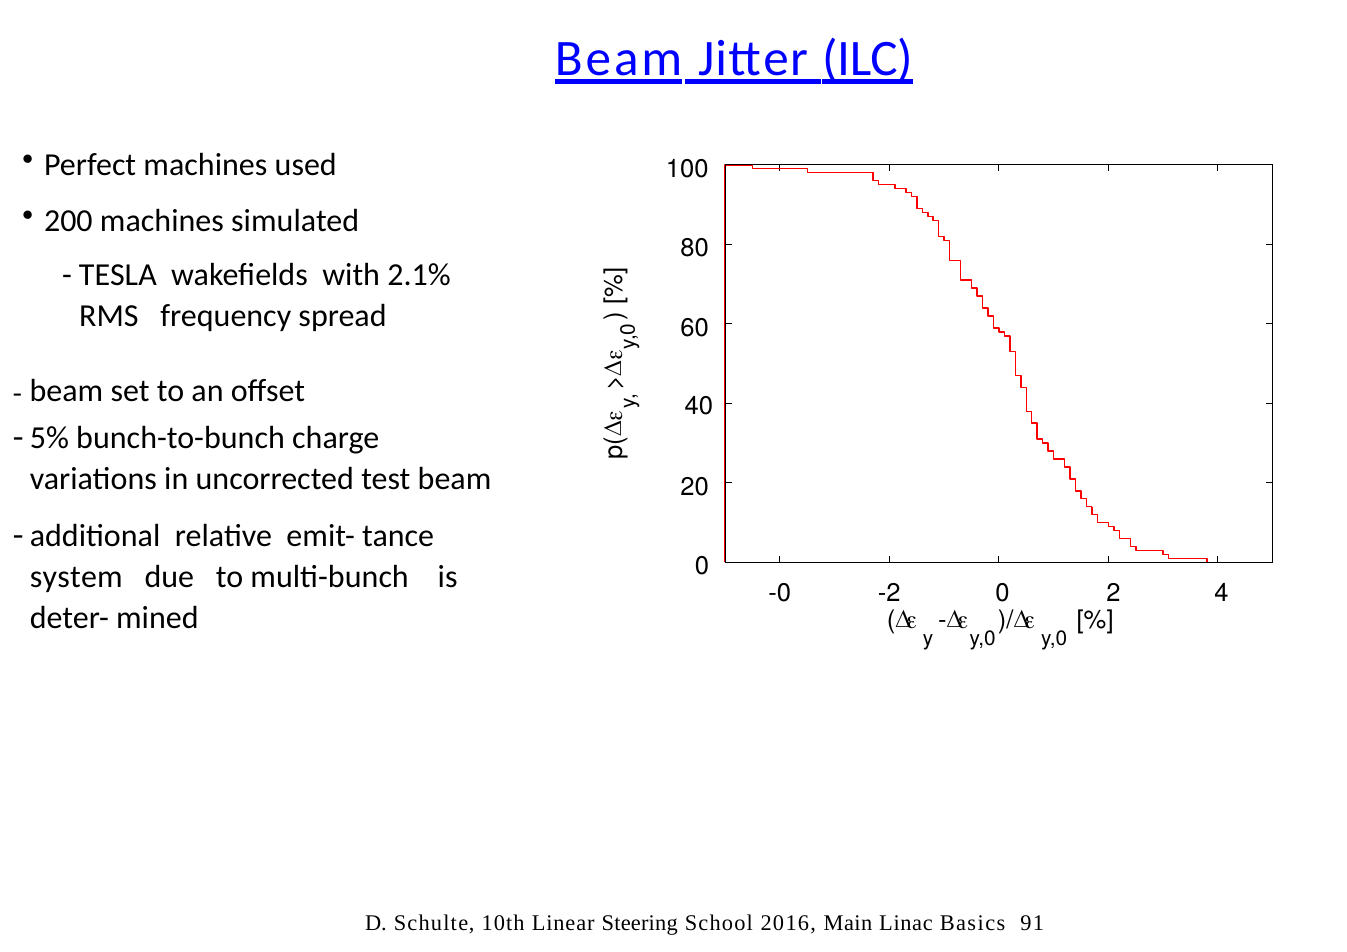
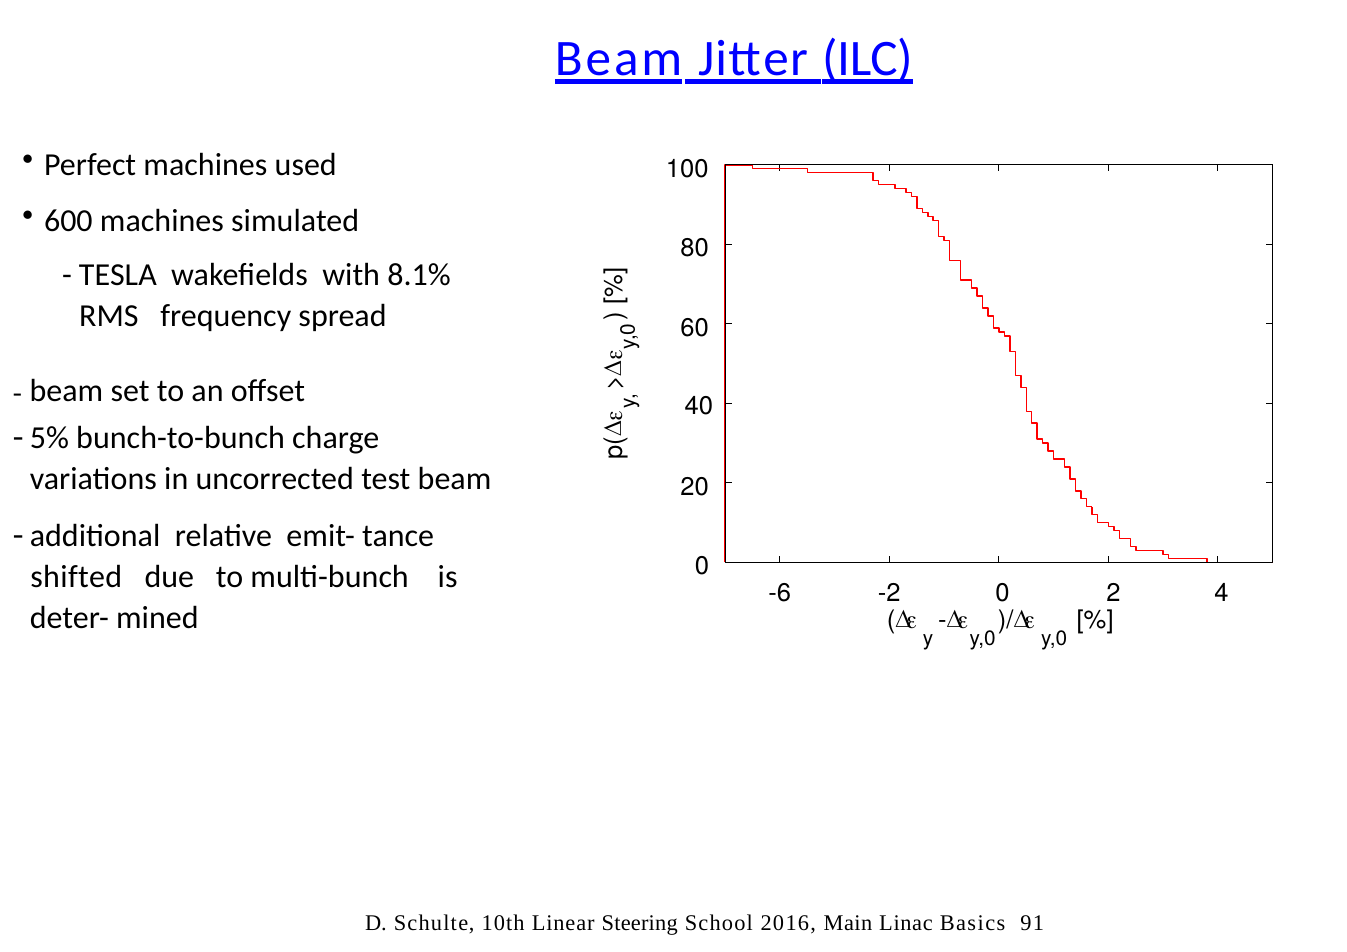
200: 200 -> 600 (68, 222)
2.1%: 2.1% -> 8.1% (419, 275)
system: system -> shifted (76, 578)
-0: -0 -> -6 (780, 593)
